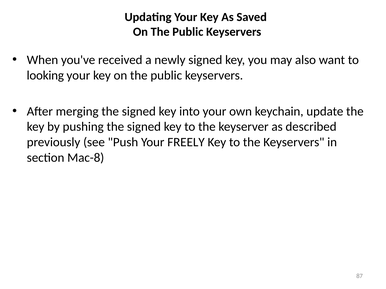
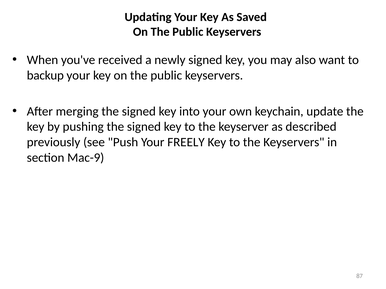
looking: looking -> backup (45, 75)
Mac-8: Mac-8 -> Mac-9 (86, 158)
